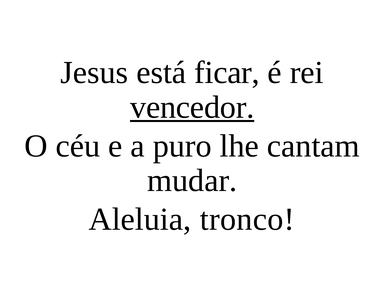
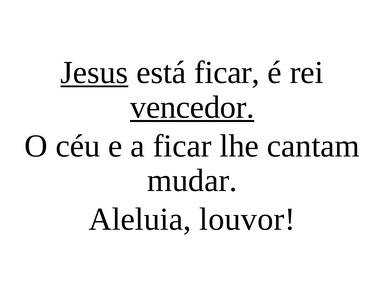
Jesus underline: none -> present (94, 73)
a puro: puro -> ficar (182, 146)
tronco: tronco -> louvor (247, 220)
